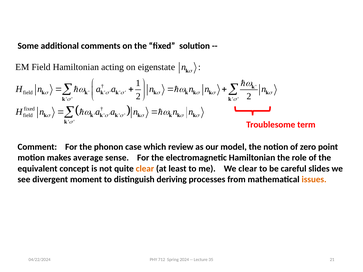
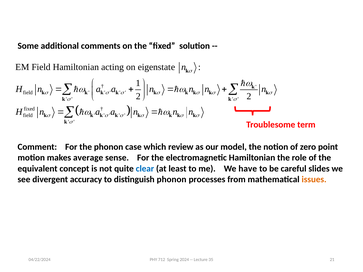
clear colour: orange -> blue (145, 169)
We clear: clear -> have (248, 169)
moment: moment -> accuracy (86, 180)
distinguish deriving: deriving -> phonon (172, 180)
